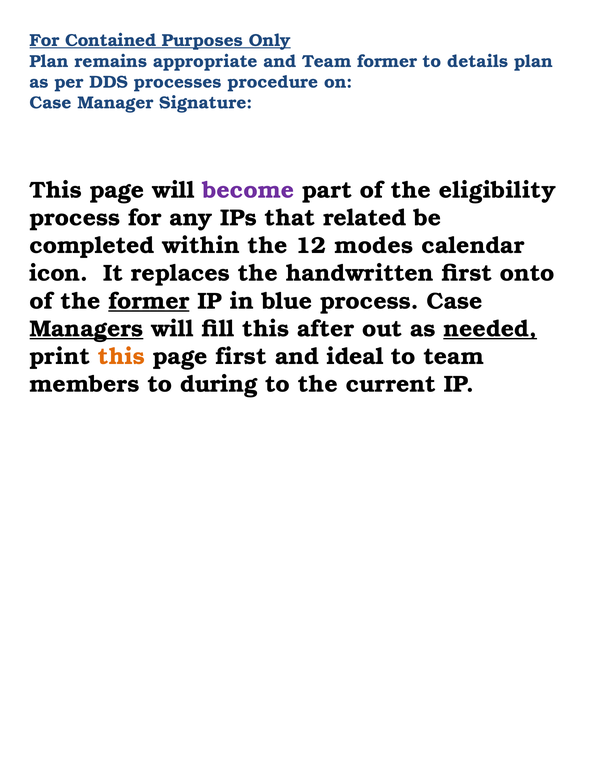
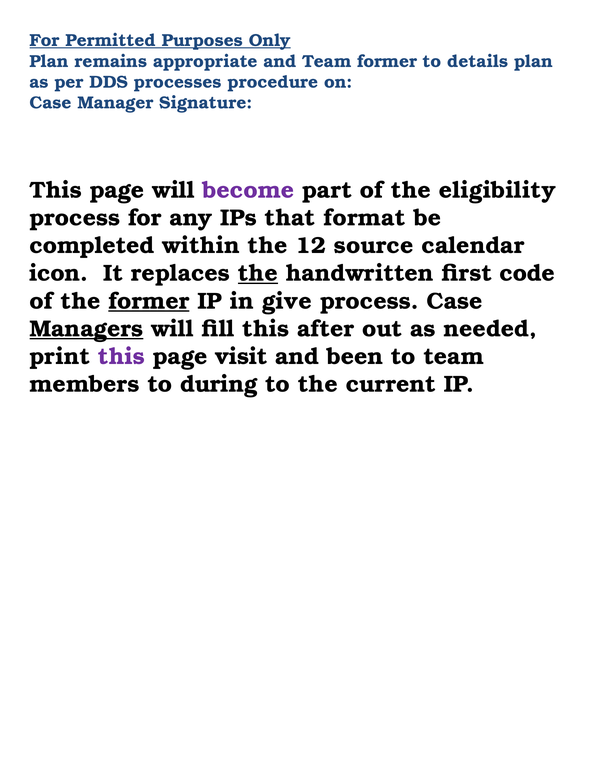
Contained: Contained -> Permitted (111, 41)
related: related -> format (365, 218)
modes: modes -> source (374, 246)
the underline: none -> present (258, 273)
onto: onto -> code (527, 273)
blue: blue -> give (287, 301)
needed underline: present -> none (490, 329)
this colour: orange -> purple (121, 357)
page first: first -> visit (241, 357)
ideal: ideal -> been (355, 357)
